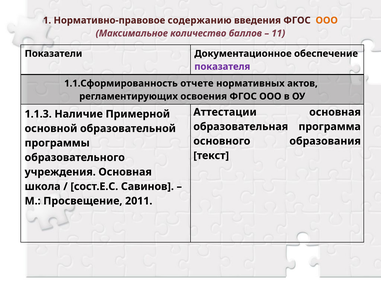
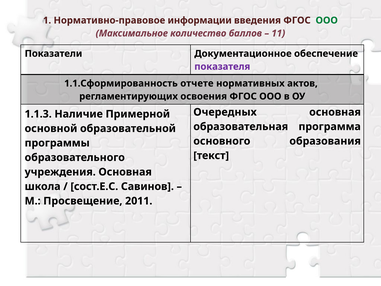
содержанию: содержанию -> информации (200, 20)
ООО colour: orange -> green (327, 20)
Аттестации: Аттестации -> Очередных (225, 112)
